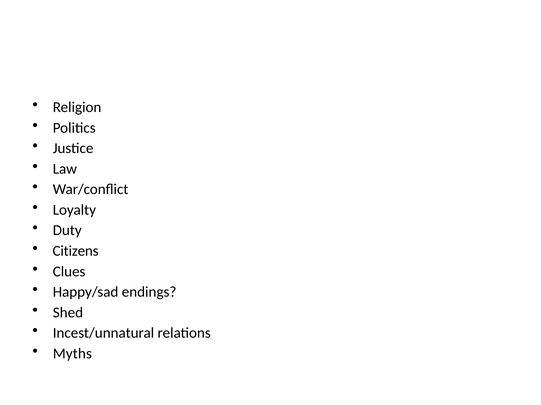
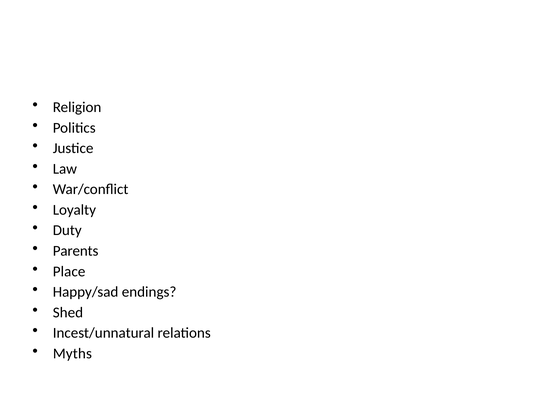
Citizens: Citizens -> Parents (76, 251)
Clues: Clues -> Place (69, 272)
